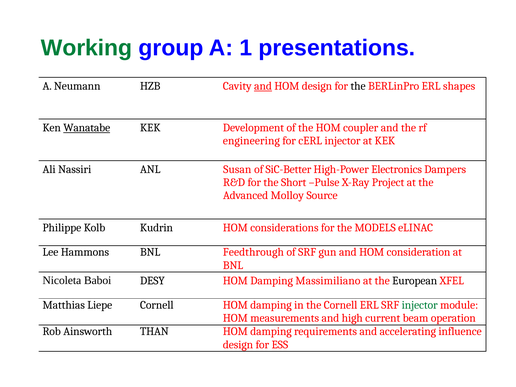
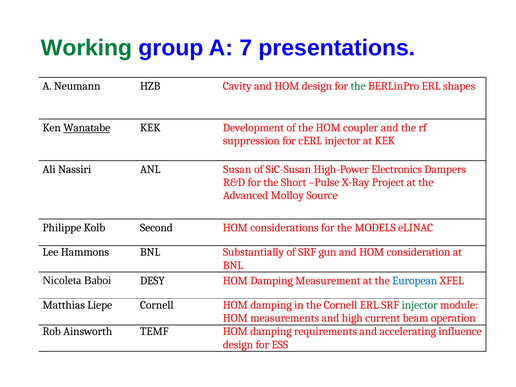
1: 1 -> 7 (246, 48)
and underline: present -> none (263, 86)
the colour: black -> green (358, 86)
engineering: engineering -> suppression (251, 141)
SiC-Better: SiC-Better -> SiC-Susan (288, 169)
Kudrin: Kudrin -> Second (156, 228)
Feedthrough: Feedthrough -> Substantially (253, 252)
Massimiliano: Massimiliano -> Measurement (328, 281)
European colour: black -> blue (415, 281)
THAN: THAN -> TEMF (154, 331)
